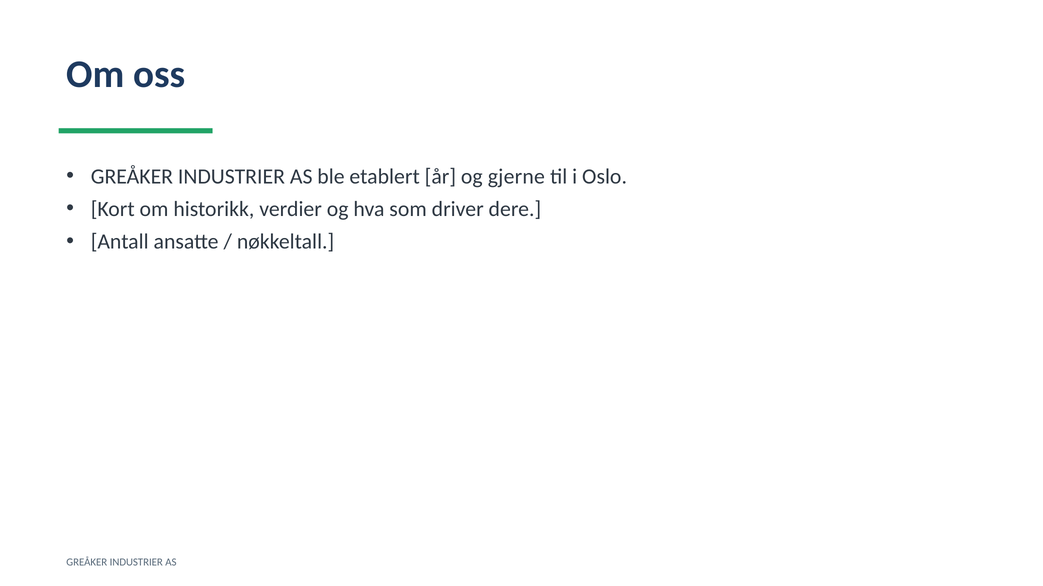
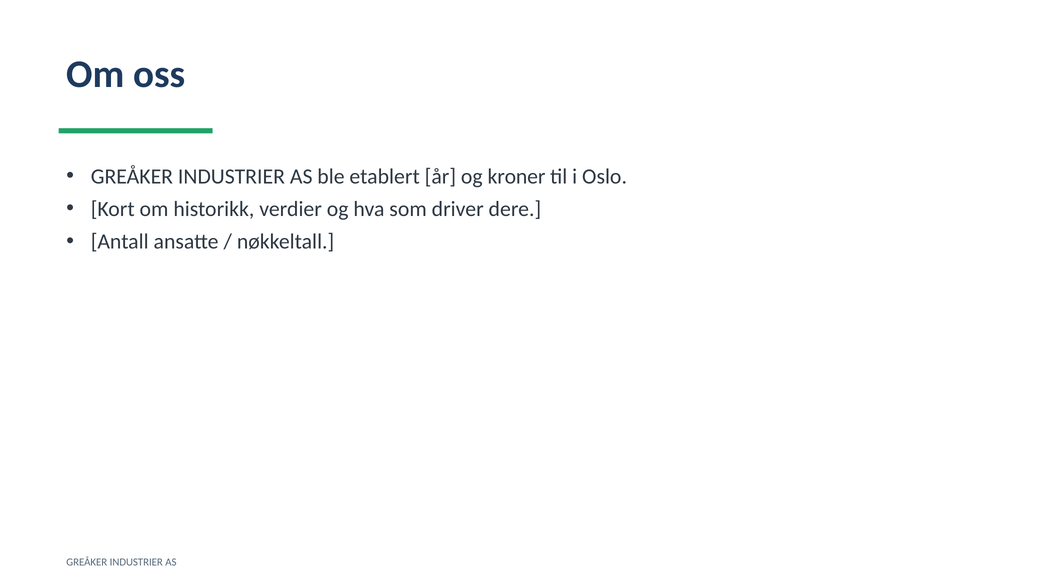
gjerne: gjerne -> kroner (517, 177)
